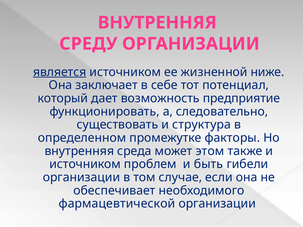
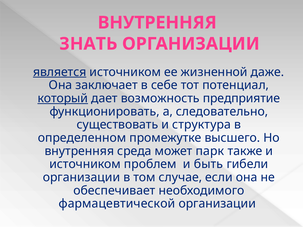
СРЕДУ: СРЕДУ -> ЗНАТЬ (88, 44)
ниже: ниже -> даже (267, 72)
который underline: none -> present (63, 98)
факторы: факторы -> высшего (232, 138)
этом: этом -> парк (210, 151)
